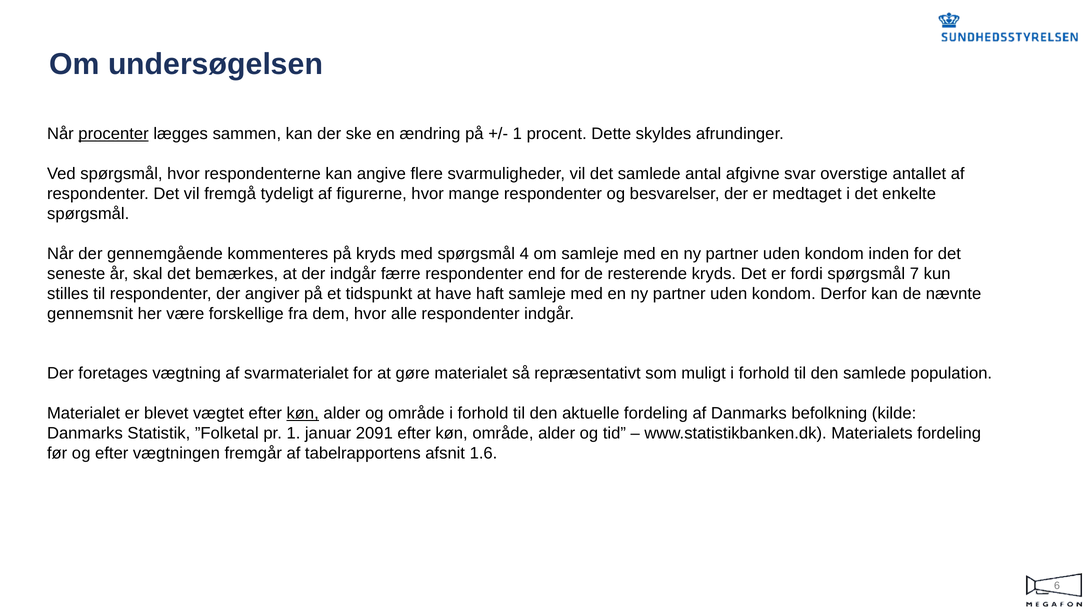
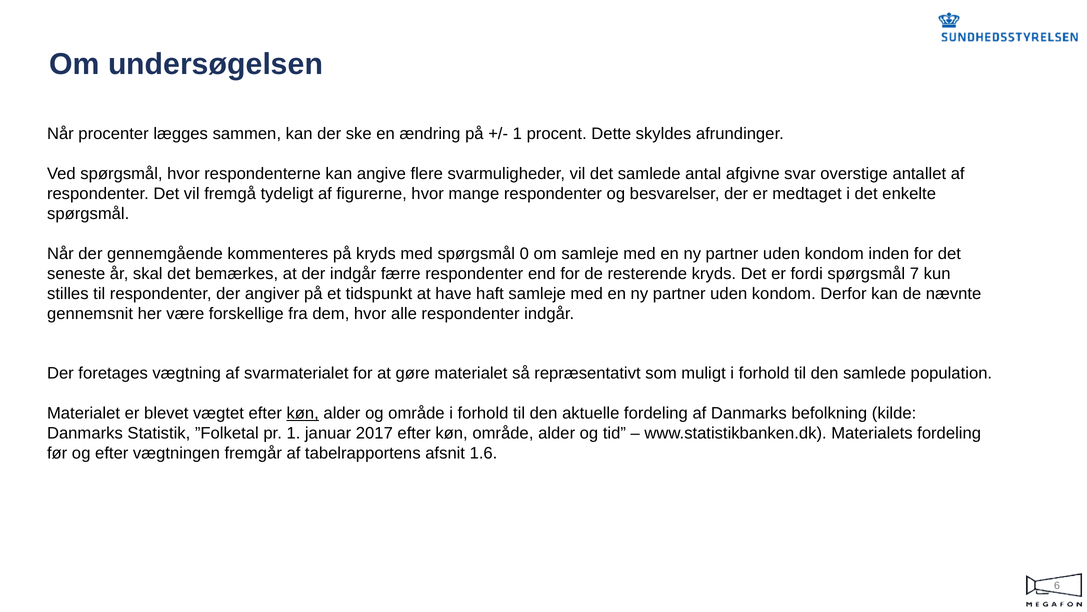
procenter underline: present -> none (114, 134)
4: 4 -> 0 (524, 254)
2091: 2091 -> 2017 (374, 433)
